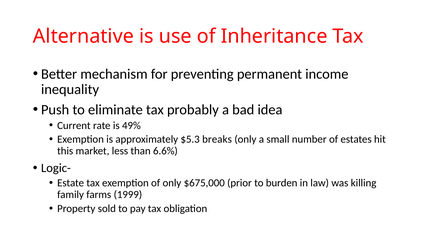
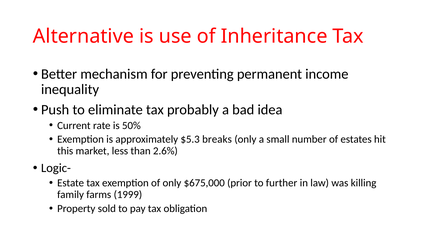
49%: 49% -> 50% (131, 126)
6.6%: 6.6% -> 2.6% (165, 151)
burden: burden -> further (282, 183)
